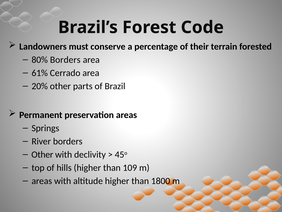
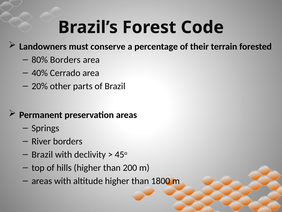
61%: 61% -> 40% (40, 73)
Other: Other -> Brazil (42, 154)
109: 109 -> 200 (130, 167)
